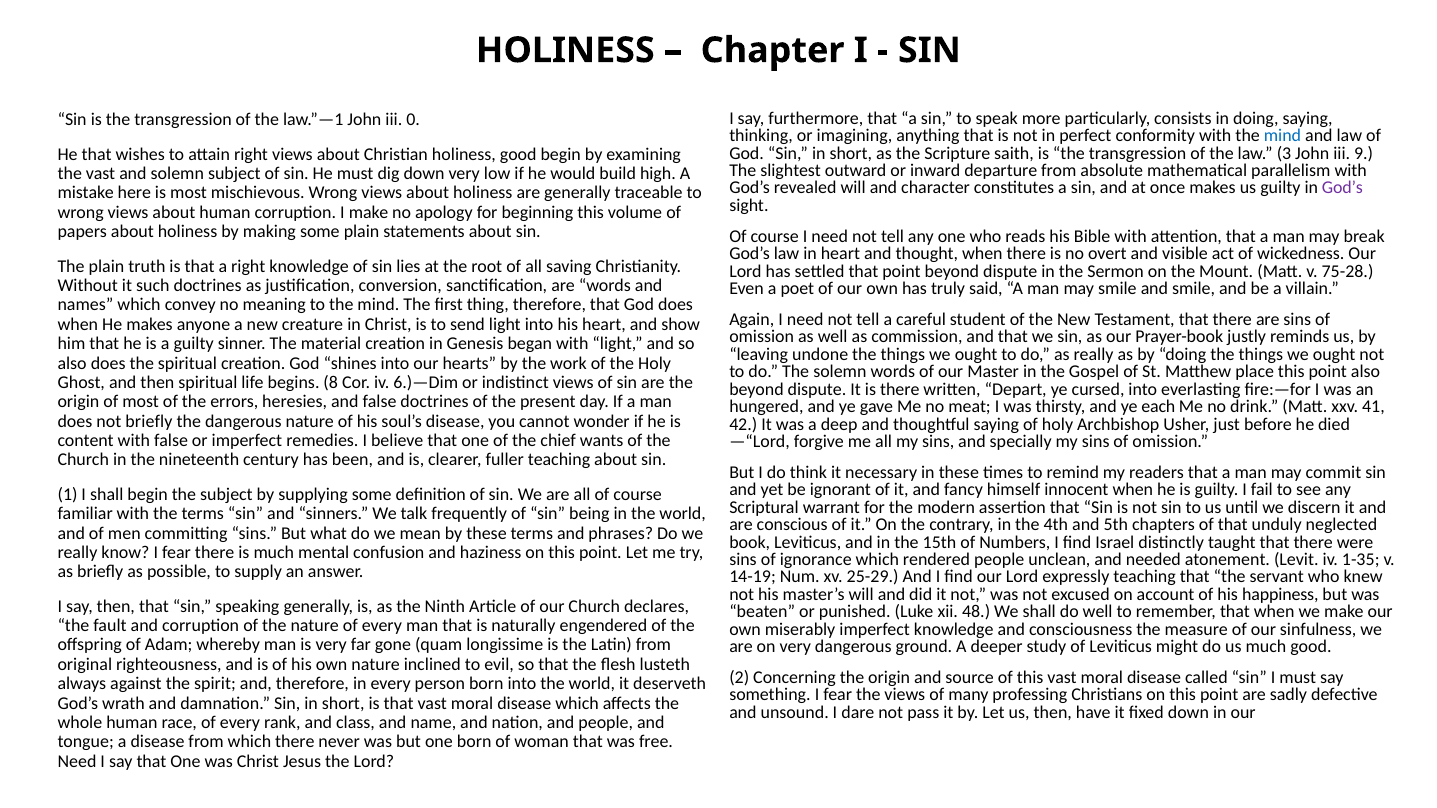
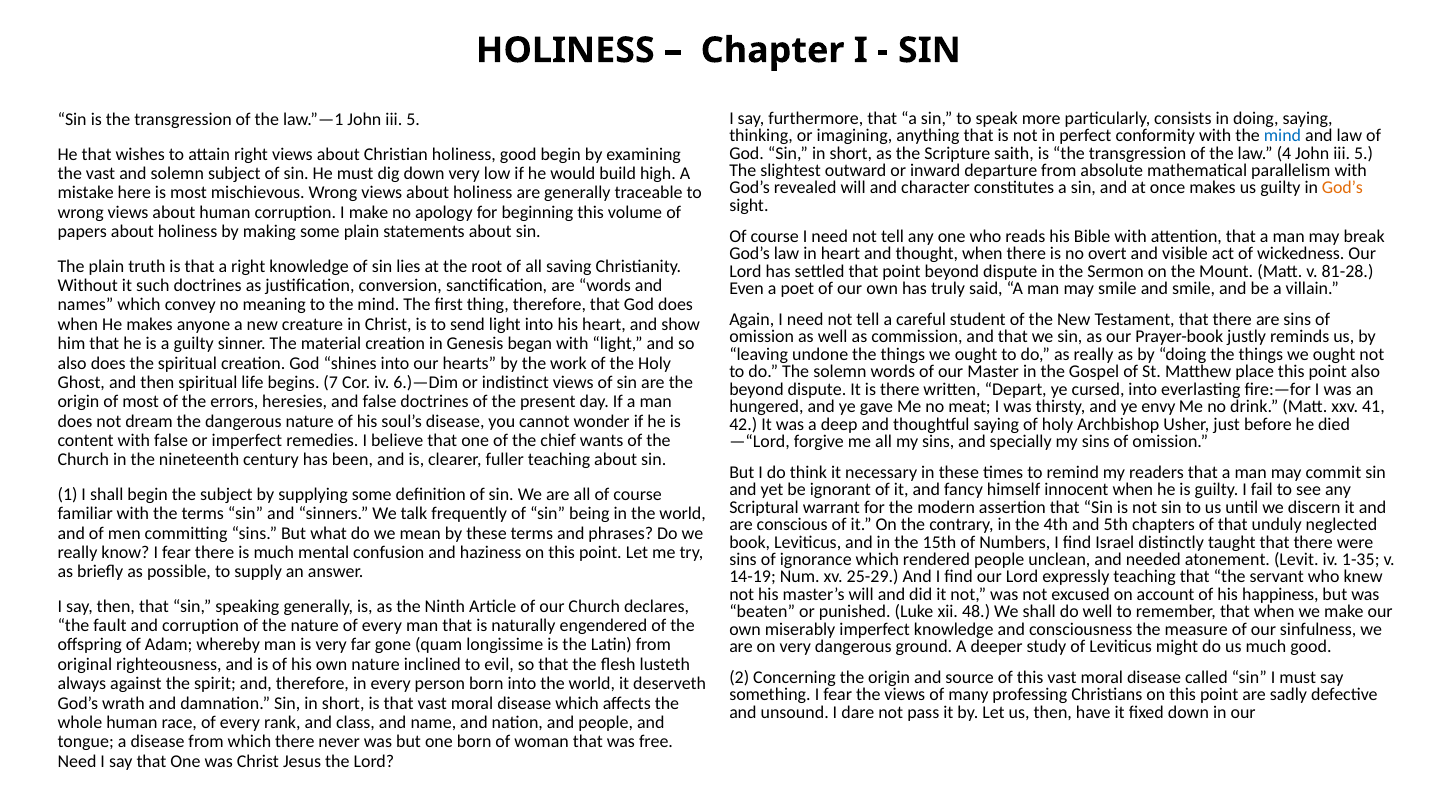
law.”—1 John iii 0: 0 -> 5 (413, 120)
3: 3 -> 4 (1284, 153)
9: 9 -> 5 (1364, 153)
God’s colour: purple -> orange (1342, 188)
75-28: 75-28 -> 81-28 (1348, 271)
8: 8 -> 7 (331, 383)
each: each -> envy (1158, 407)
not briefly: briefly -> dream (149, 421)
